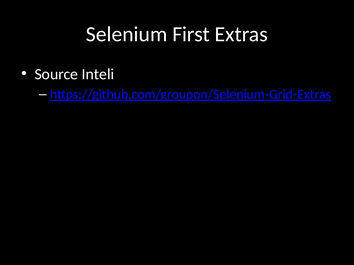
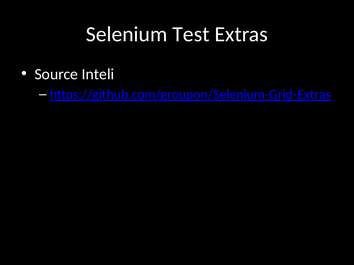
First: First -> Test (191, 34)
